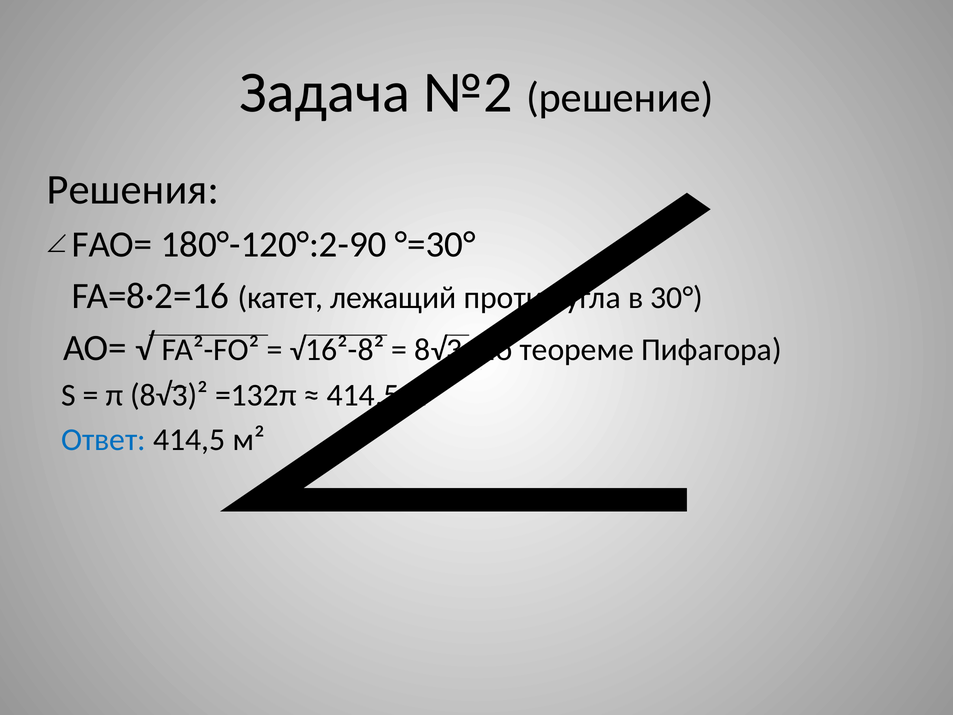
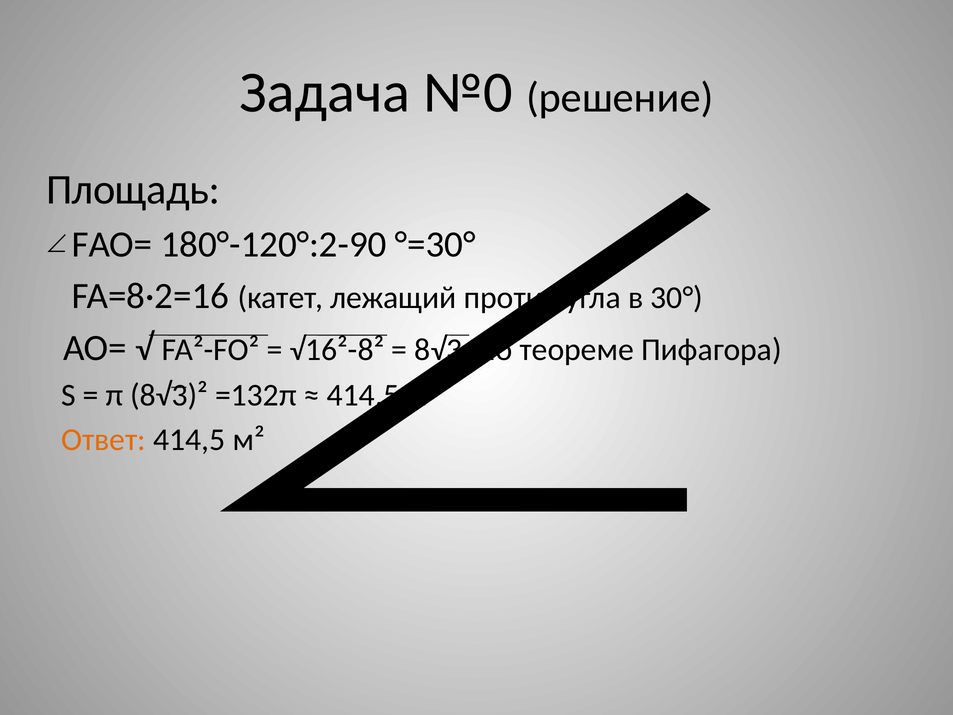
№2: №2 -> №0 (468, 92)
Решения: Решения -> Площадь (133, 189)
Ответ colour: blue -> orange (104, 440)
